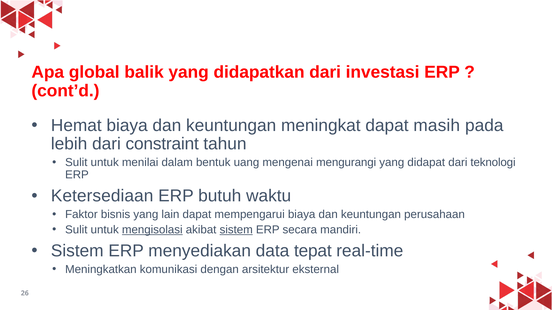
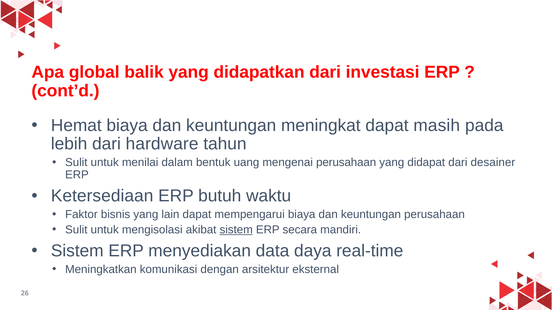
constraint: constraint -> hardware (162, 144)
mengenai mengurangi: mengurangi -> perusahaan (346, 163)
teknologi: teknologi -> desainer (493, 163)
mengisolasi underline: present -> none (152, 230)
tepat: tepat -> daya (313, 251)
